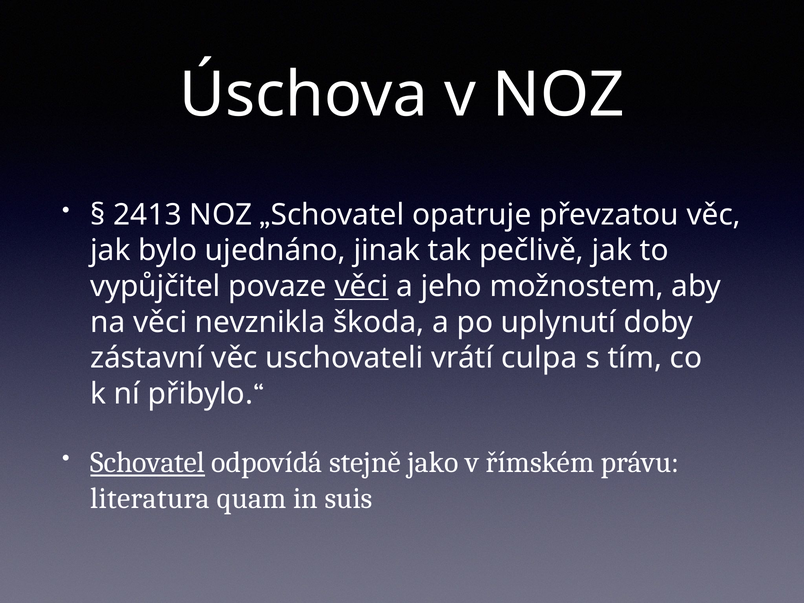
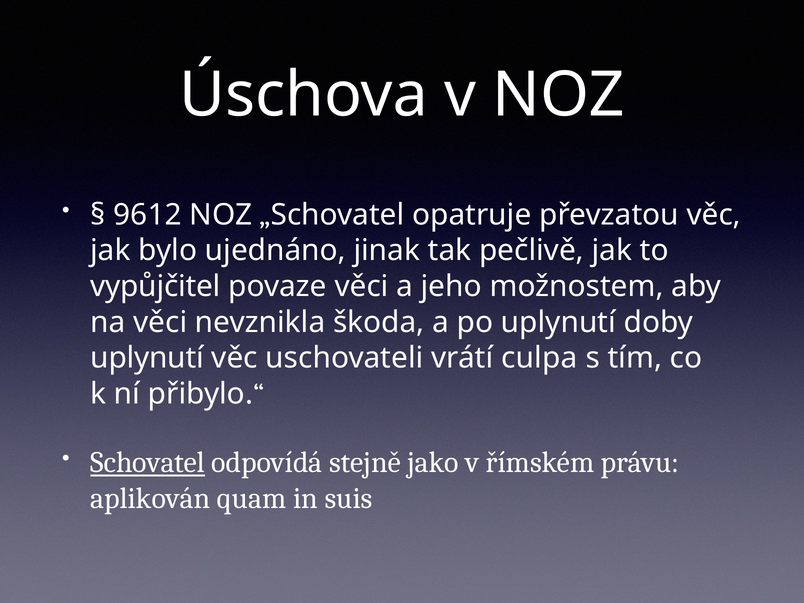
2413: 2413 -> 9612 (148, 215)
věci underline: present -> none (362, 286)
zástavní: zástavní -> uplynutí (147, 358)
literatura: literatura -> aplikován (150, 498)
